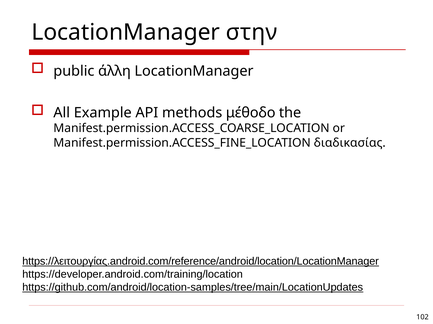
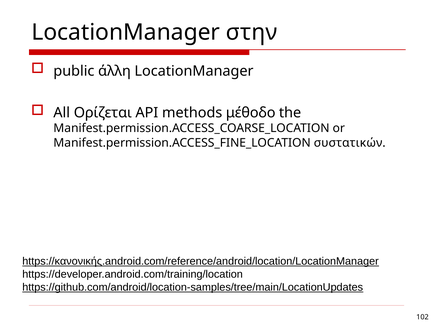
Example: Example -> Ορίζεται (103, 113)
διαδικασίας: διαδικασίας -> συστατικών (350, 143)
https://λειτουργίας.android.com/reference/android/location/LocationManager: https://λειτουργίας.android.com/reference/android/location/LocationManager -> https://κανονικής.android.com/reference/android/location/LocationManager (201, 262)
